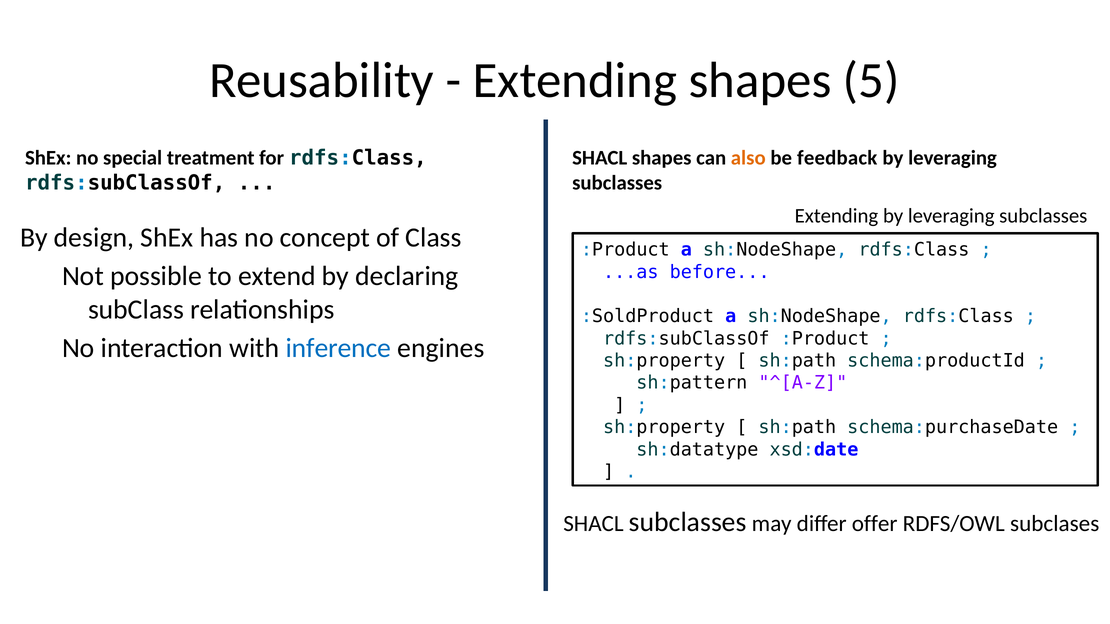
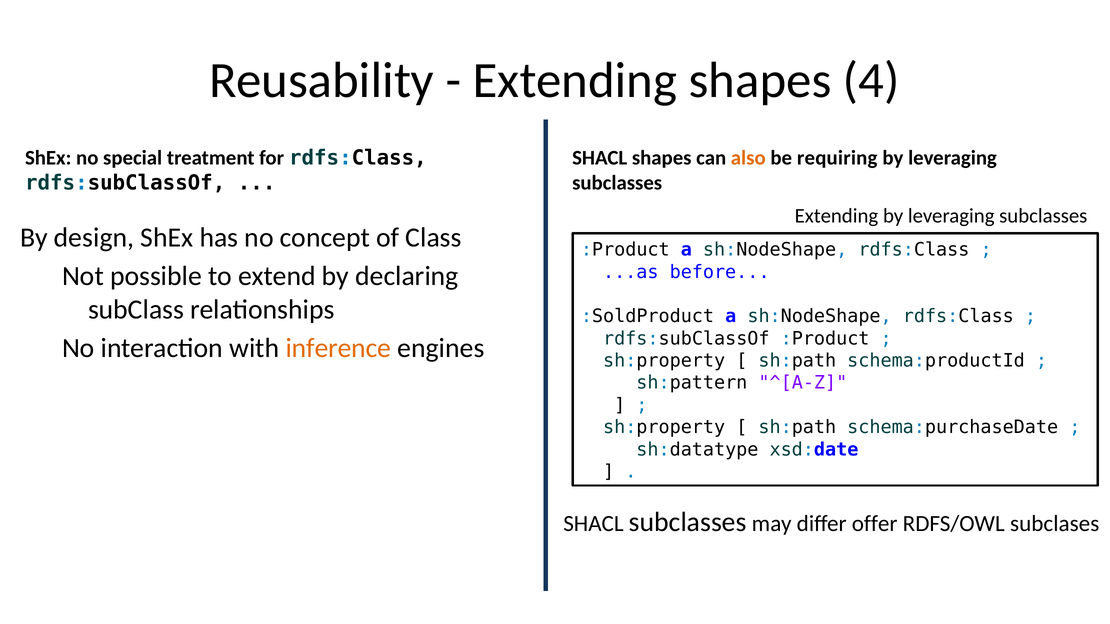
5: 5 -> 4 (871, 81)
feedback: feedback -> requiring (837, 158)
inference colour: blue -> orange (338, 349)
